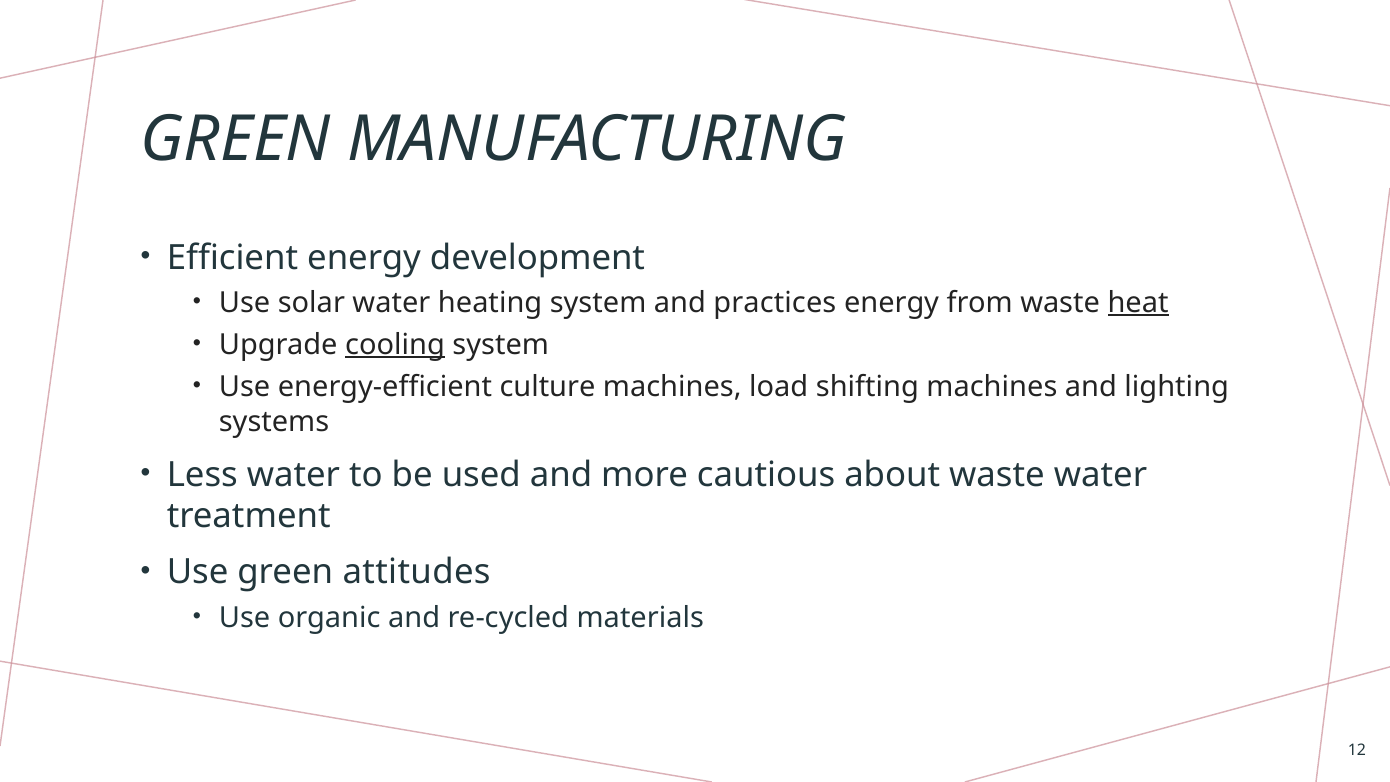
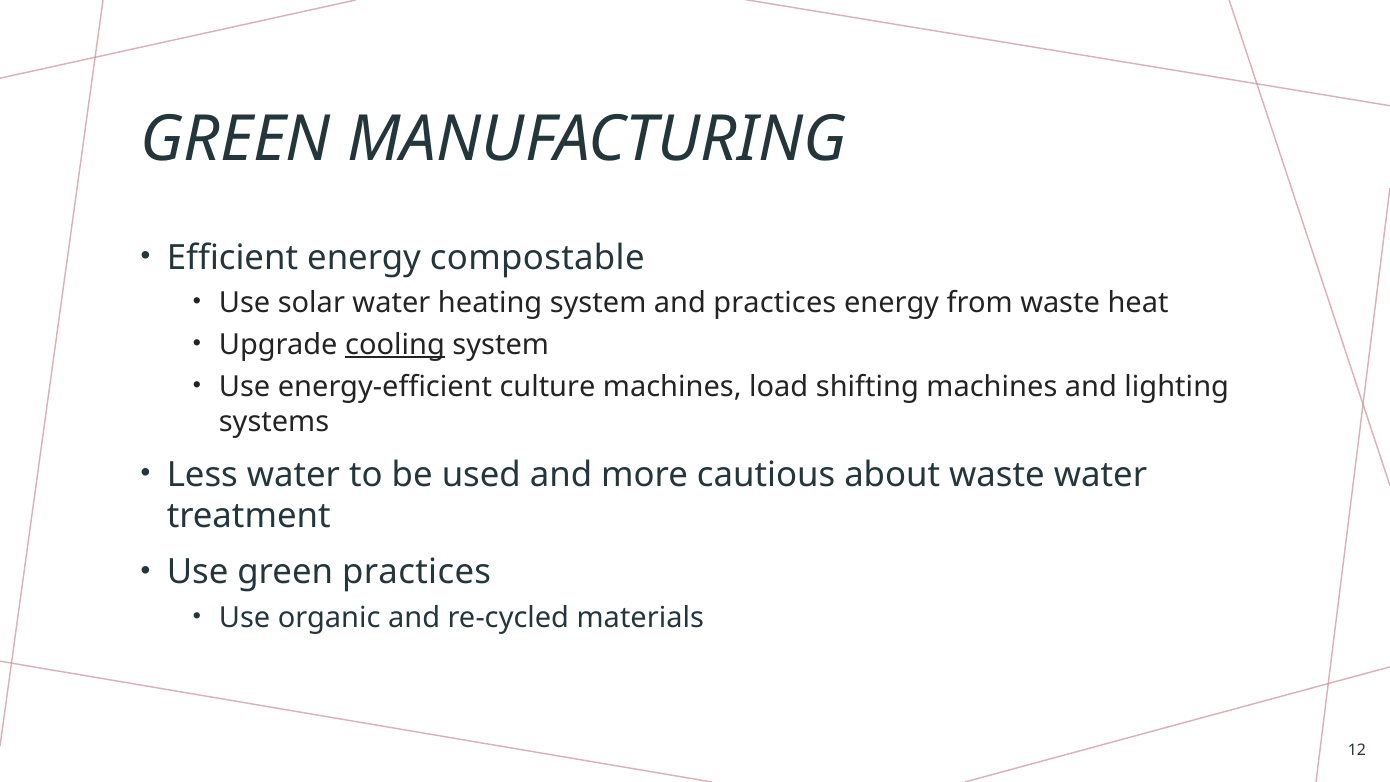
development: development -> compostable (537, 258)
heat underline: present -> none (1138, 303)
green attitudes: attitudes -> practices (417, 572)
